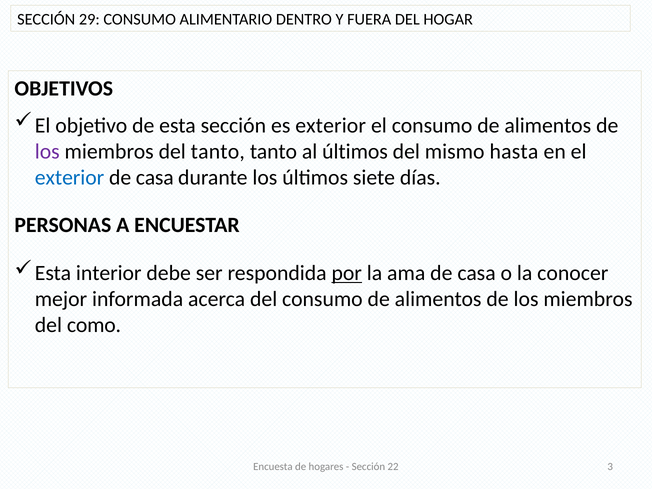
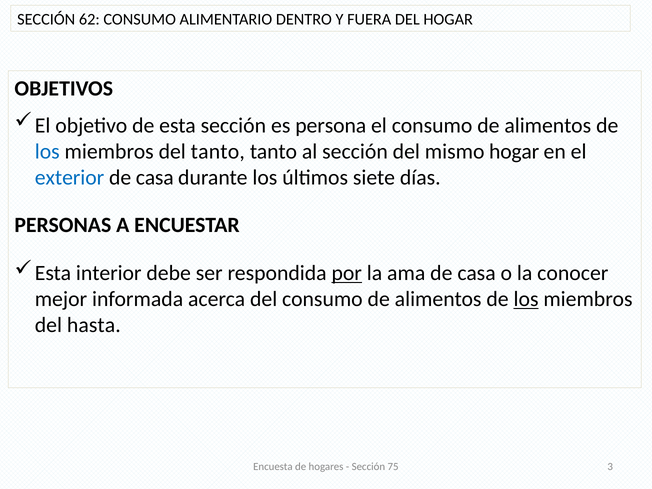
29: 29 -> 62 (89, 20)
es exterior: exterior -> persona (331, 125)
los colour: purple -> blue (47, 151)
al últimos: últimos -> sección (355, 151)
mismo hasta: hasta -> hogar (514, 151)
los underline: none -> present (526, 299)
como: como -> hasta (94, 325)
22: 22 -> 75 (393, 467)
